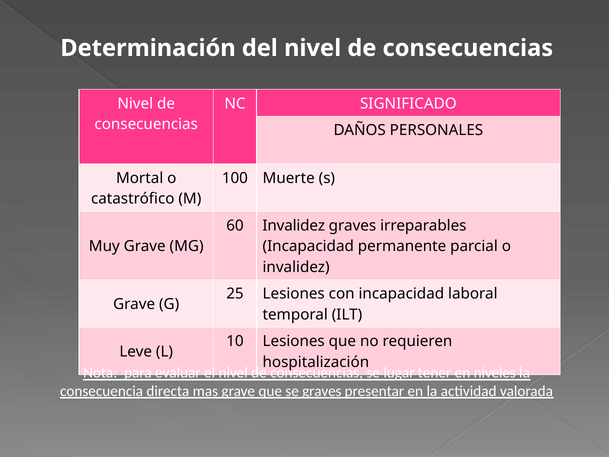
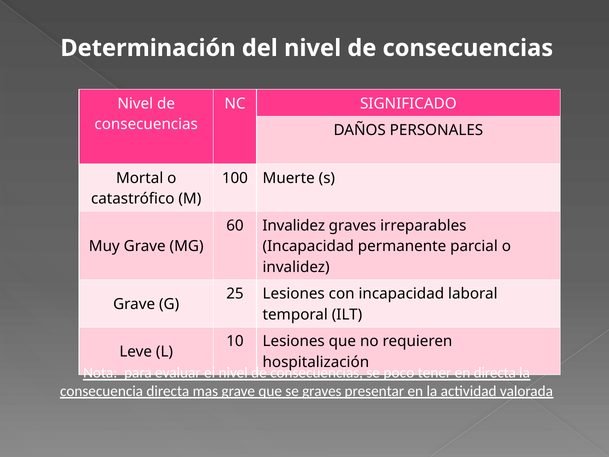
lugar: lugar -> poco (399, 373)
en niveles: niveles -> directa (495, 373)
